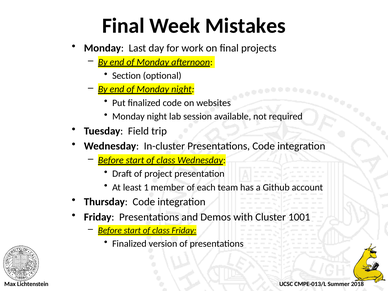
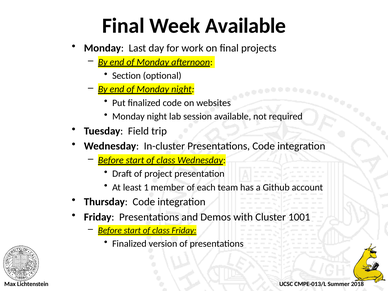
Week Mistakes: Mistakes -> Available (246, 26)
